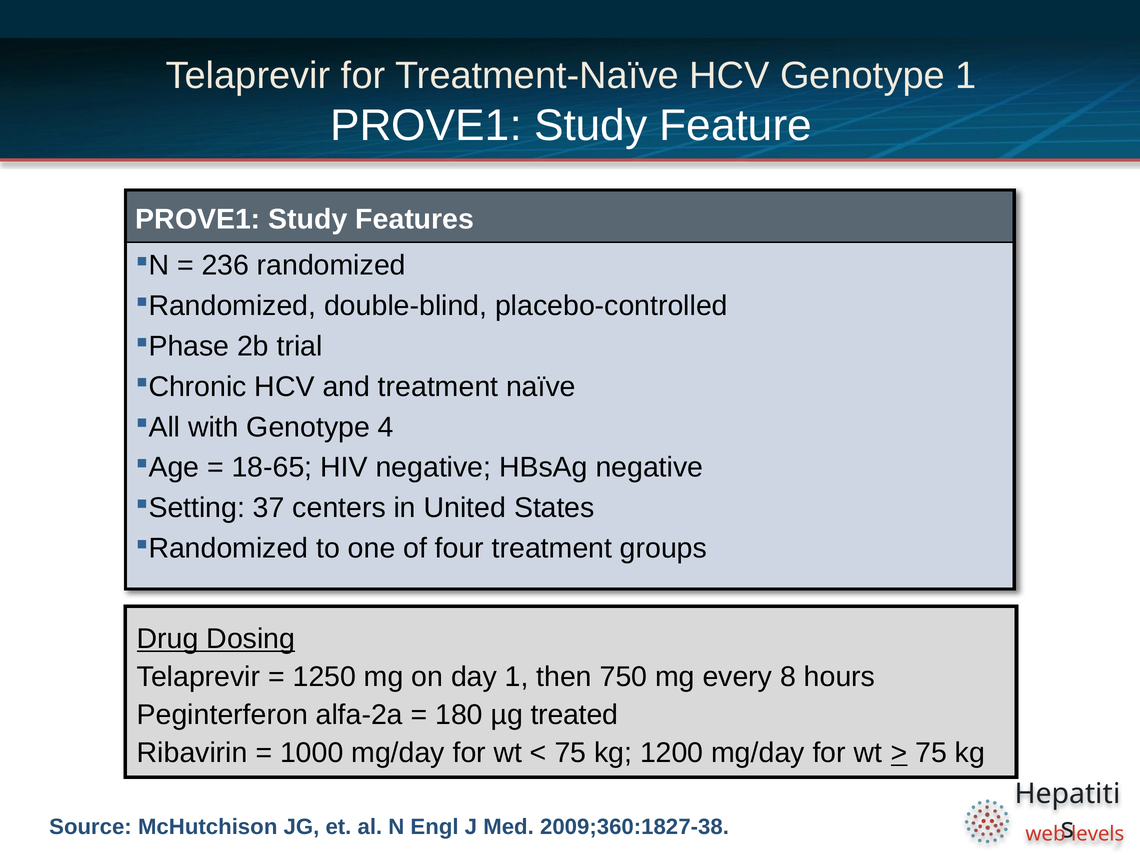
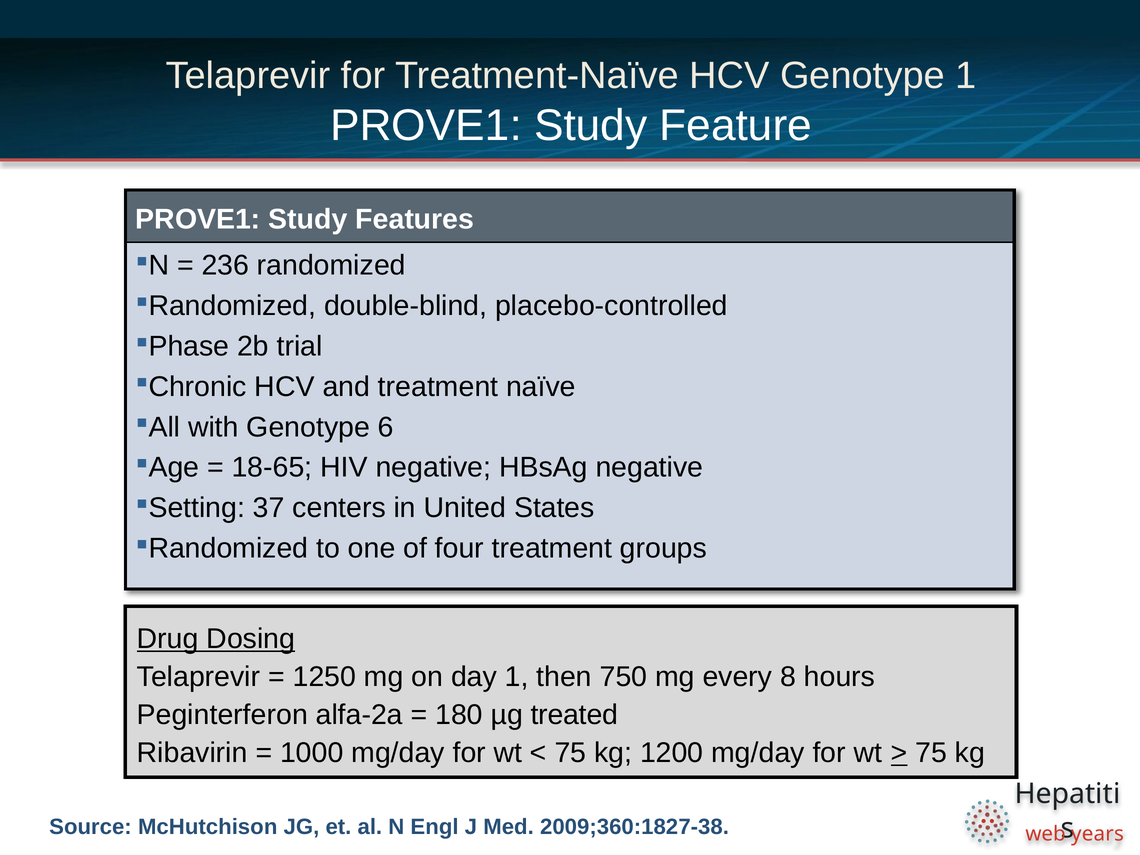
4: 4 -> 6 (386, 427)
levels: levels -> years (1098, 834)
